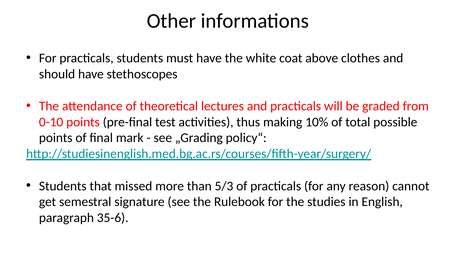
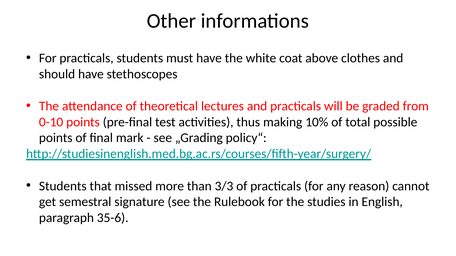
5/3: 5/3 -> 3/3 (224, 186)
